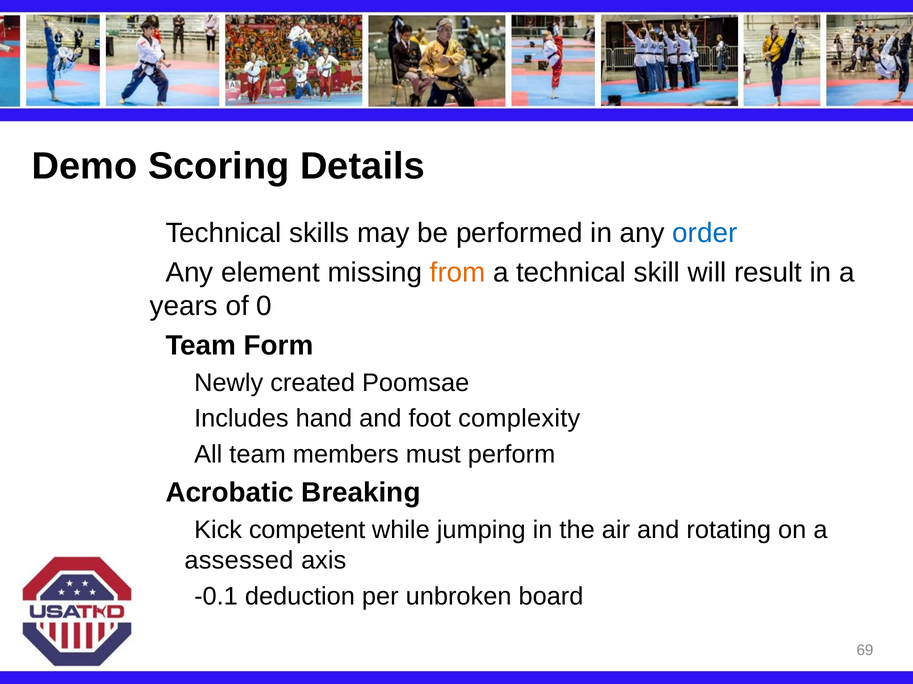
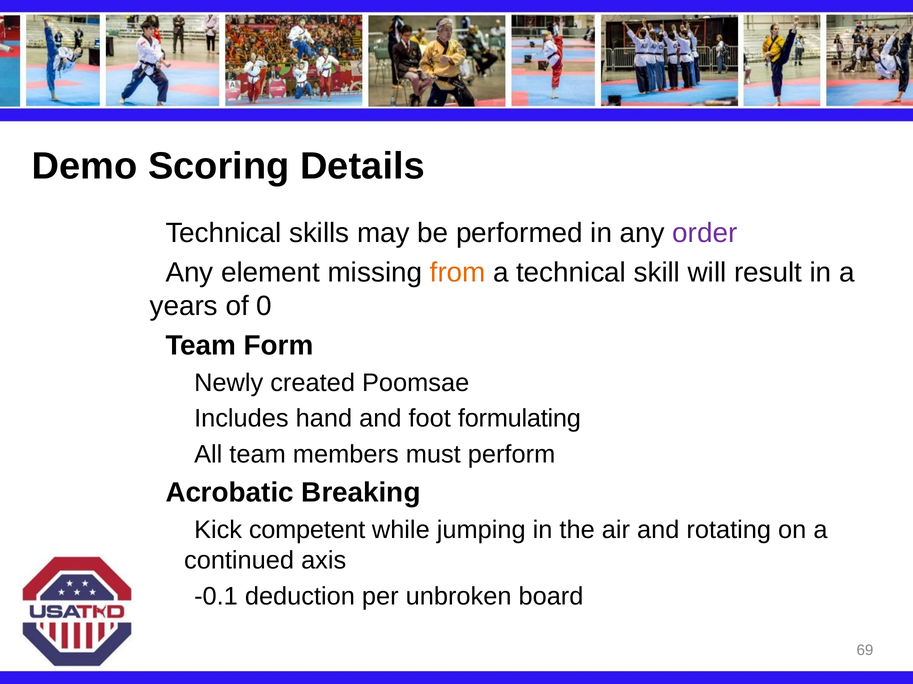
order colour: blue -> purple (705, 233)
complexity: complexity -> formulating (519, 419)
assessed: assessed -> continued (239, 561)
